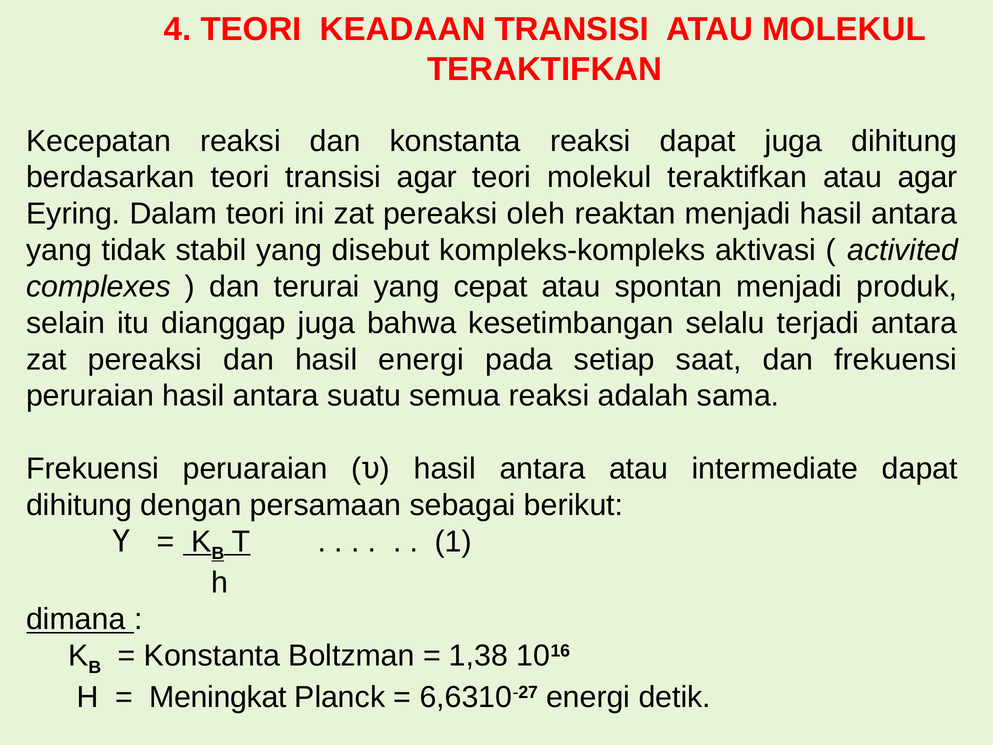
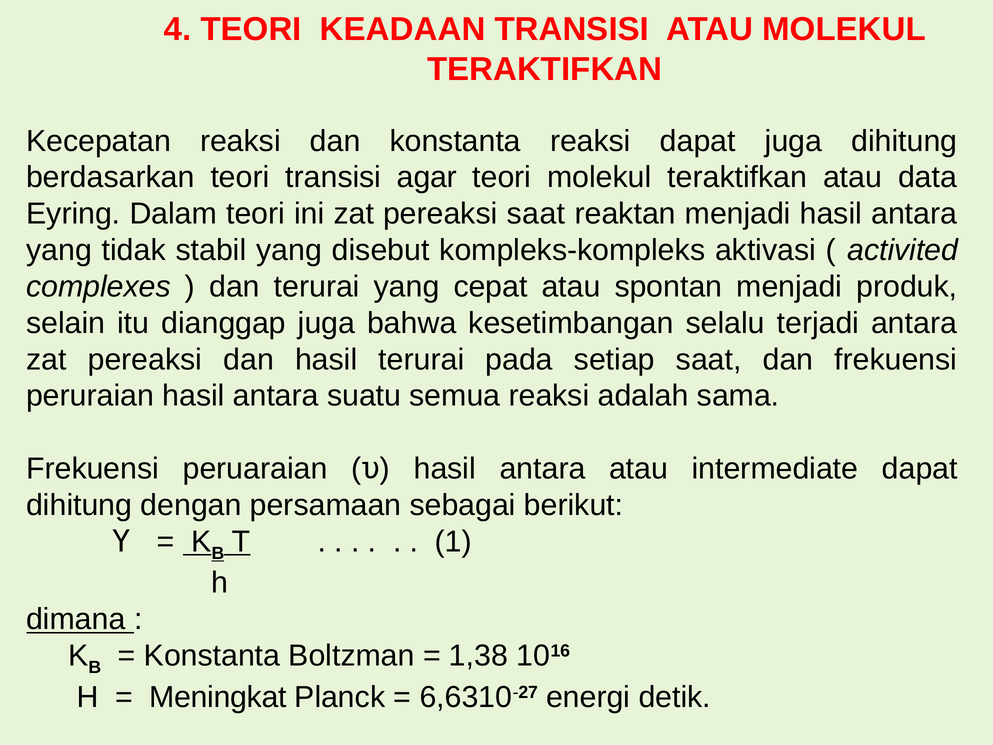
atau agar: agar -> data (928, 177)
pereaksi oleh: oleh -> saat (536, 214)
hasil energi: energi -> terurai (421, 359)
